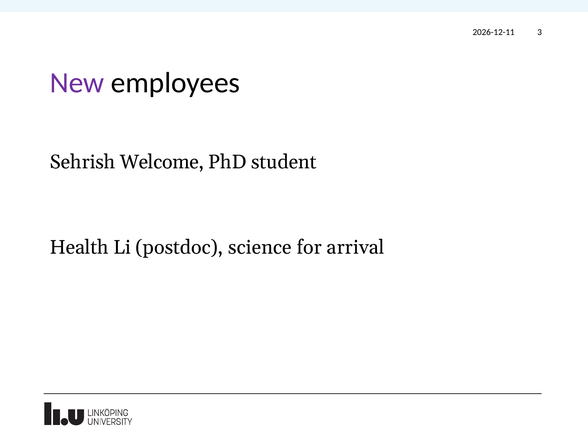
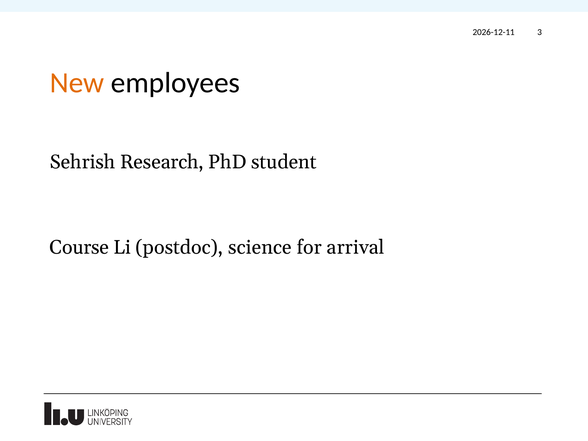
New colour: purple -> orange (77, 83)
Welcome: Welcome -> Research (162, 162)
Health: Health -> Course (79, 248)
